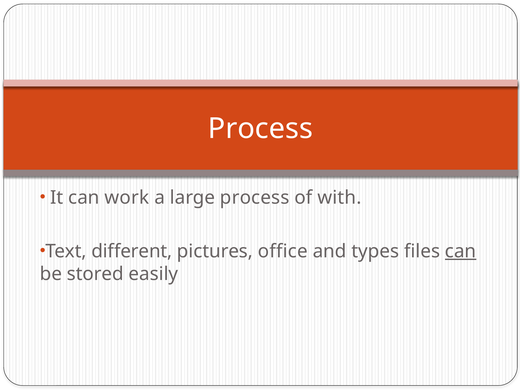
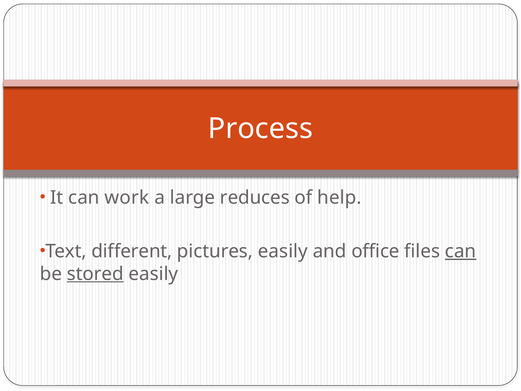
large process: process -> reduces (255, 198)
with: with -> help (339, 198)
pictures office: office -> easily (283, 251)
types: types -> office (375, 251)
stored underline: none -> present (95, 274)
